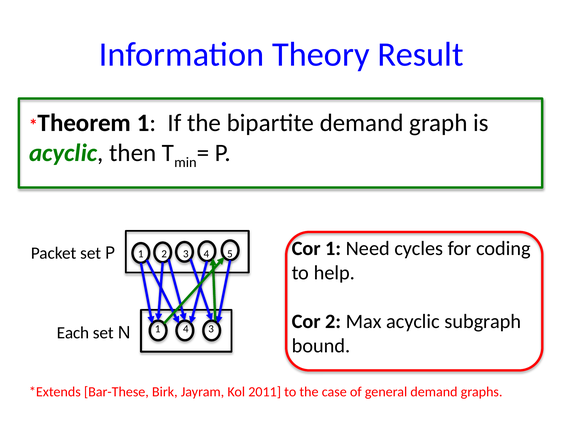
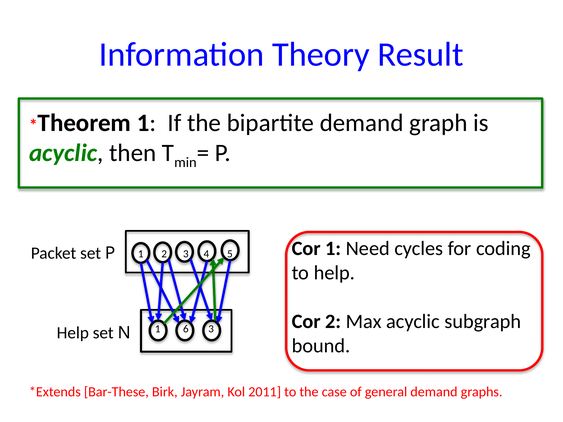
1 4: 4 -> 6 (186, 329)
Each: Each -> Help (73, 333)
